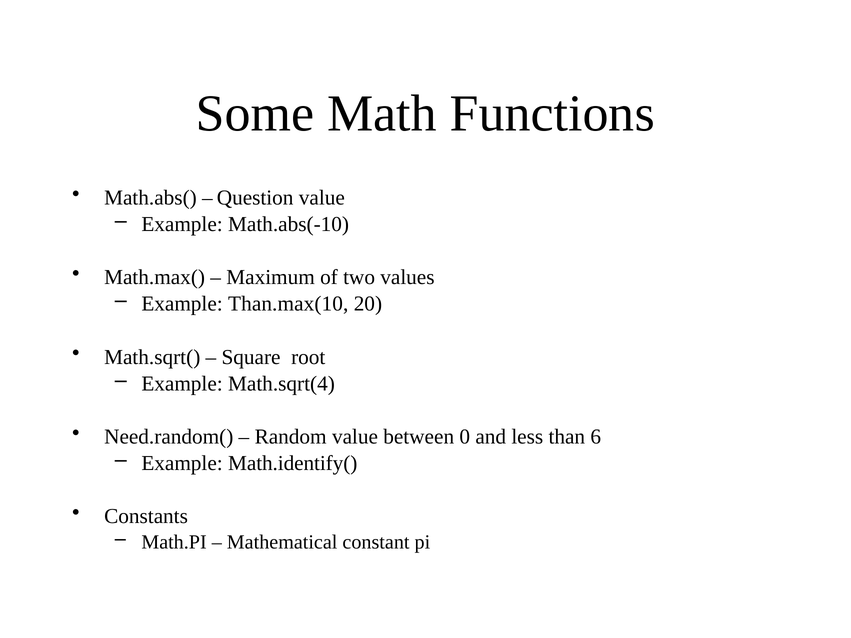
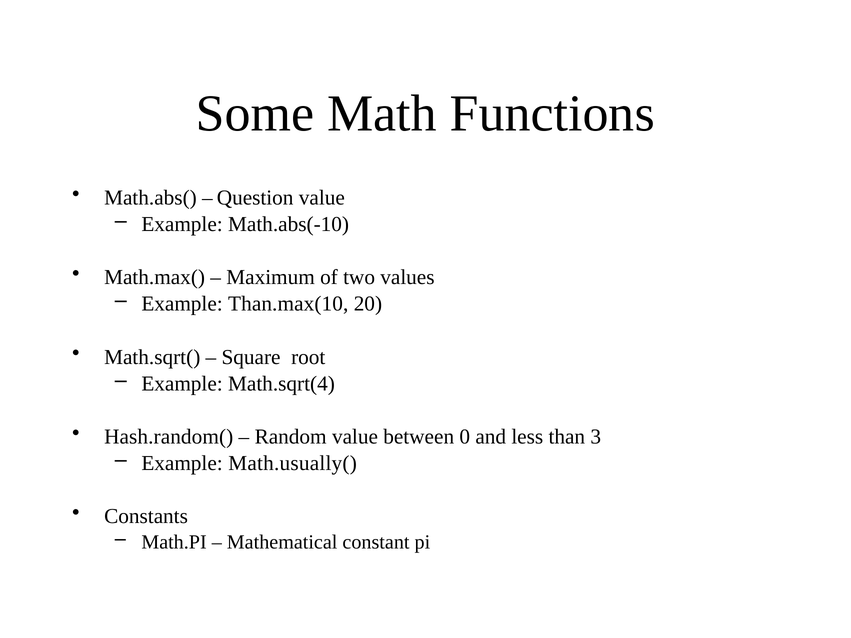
Need.random(: Need.random( -> Hash.random( (169, 437)
6: 6 -> 3 (596, 437)
Math.identify(: Math.identify( -> Math.usually( (293, 463)
